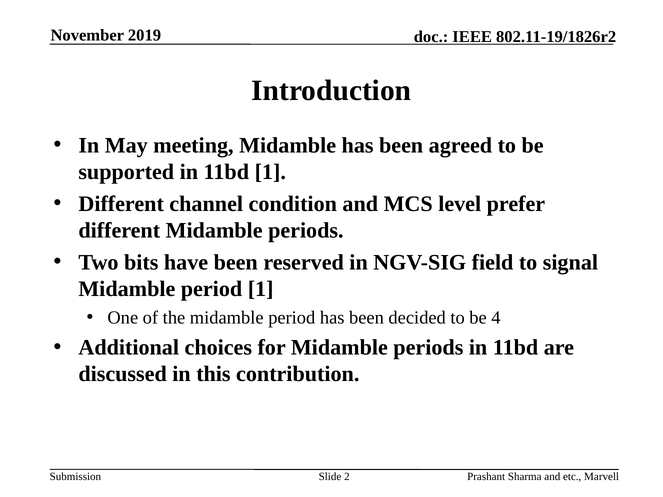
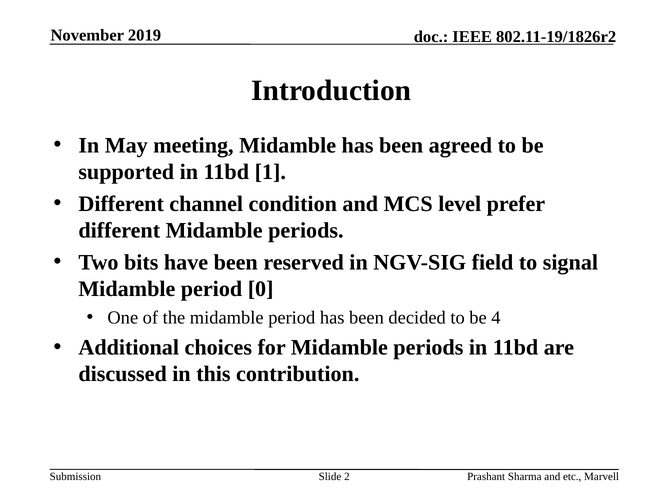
period 1: 1 -> 0 (261, 289)
